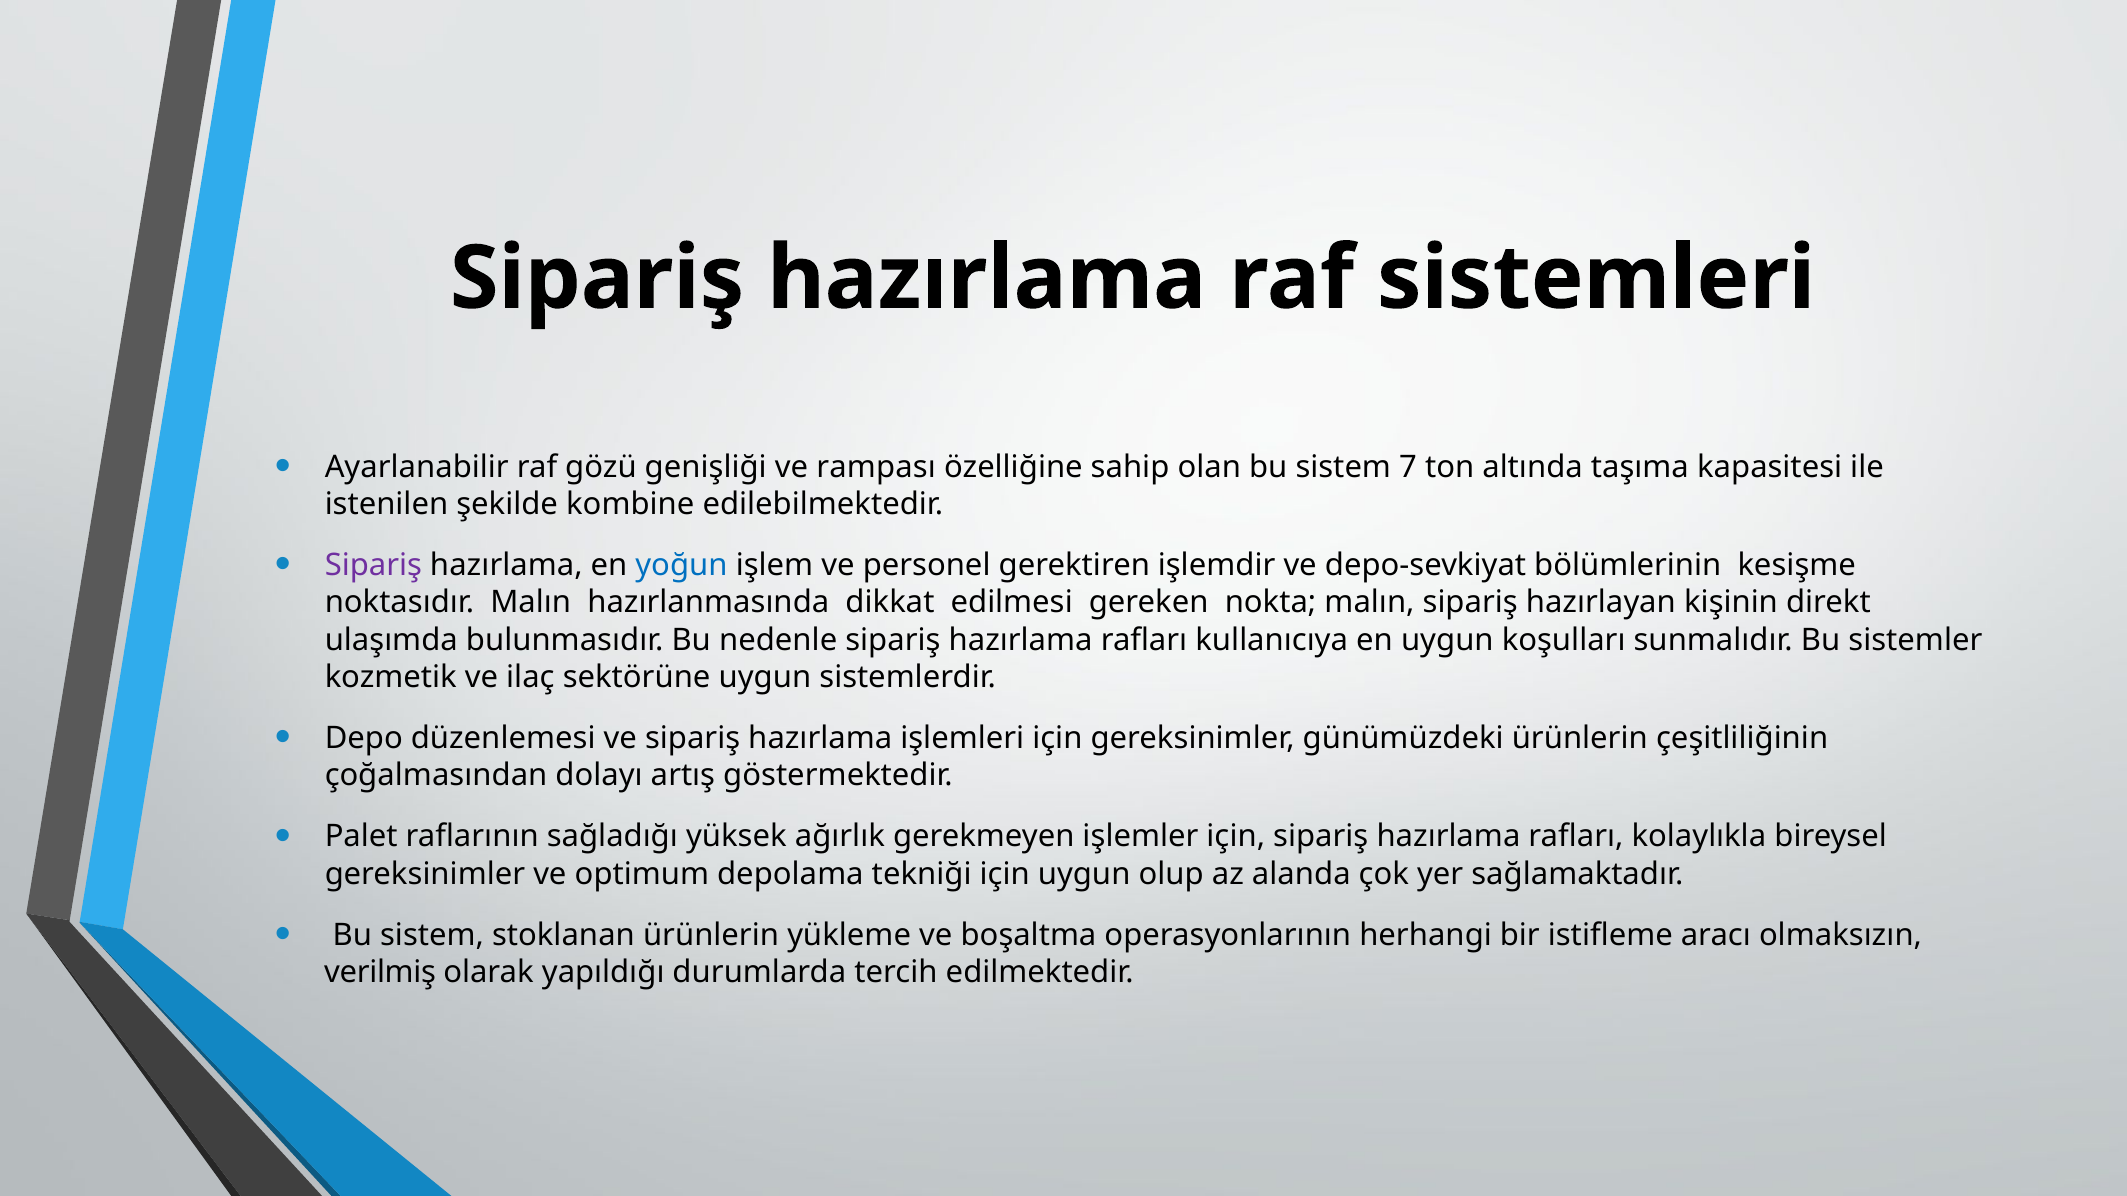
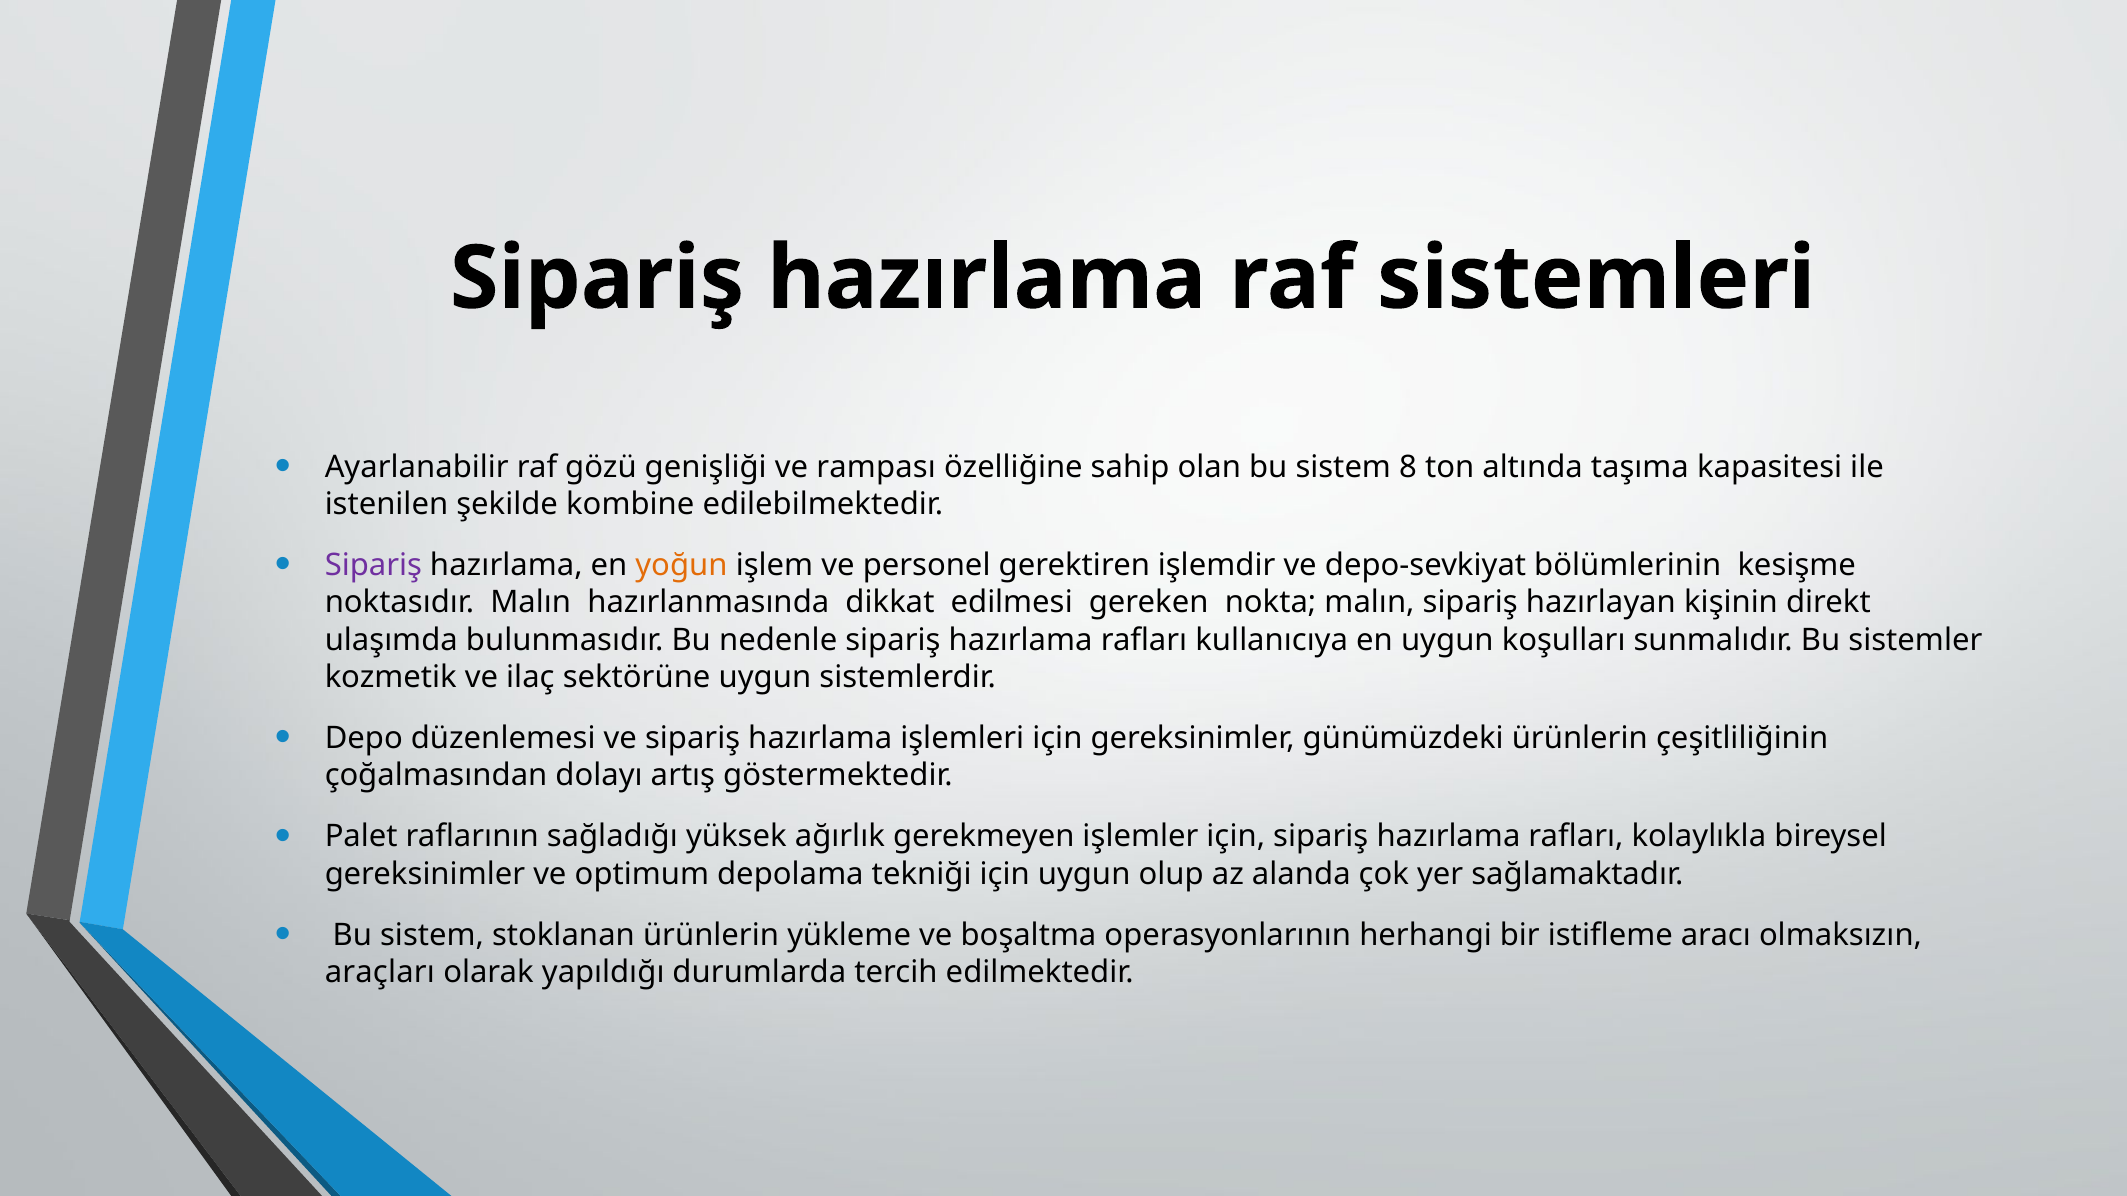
7: 7 -> 8 (1408, 467)
yoğun colour: blue -> orange (681, 566)
verilmiş: verilmiş -> araçları (380, 973)
